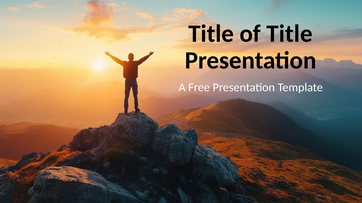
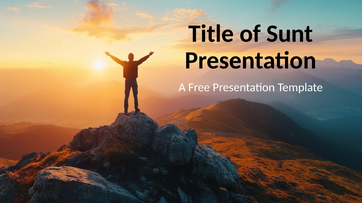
of Title: Title -> Sunt (290, 34)
